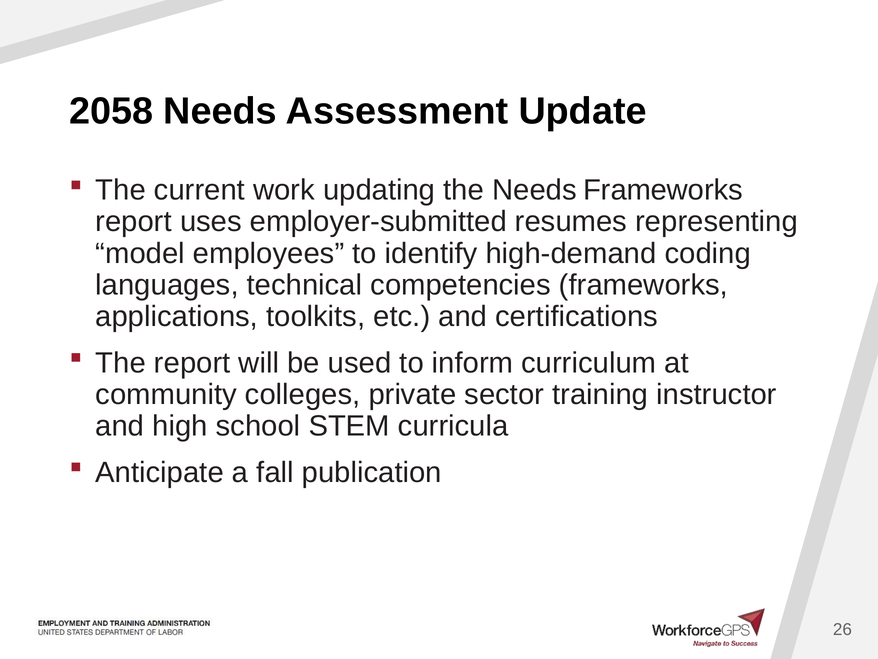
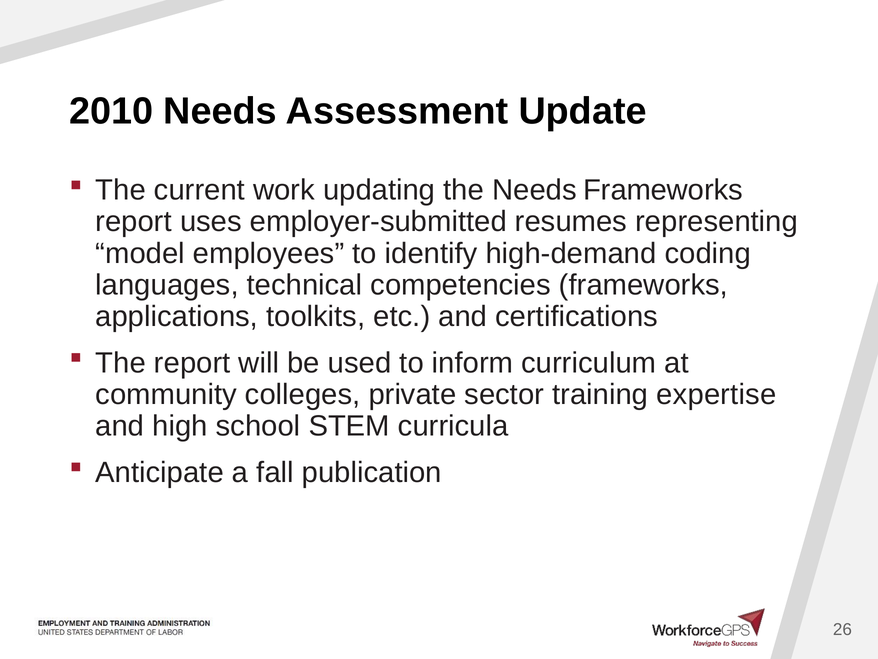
2058: 2058 -> 2010 (111, 111)
instructor: instructor -> expertise (716, 394)
